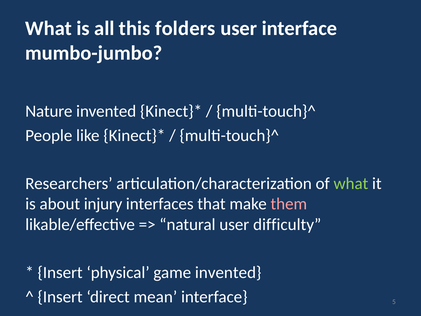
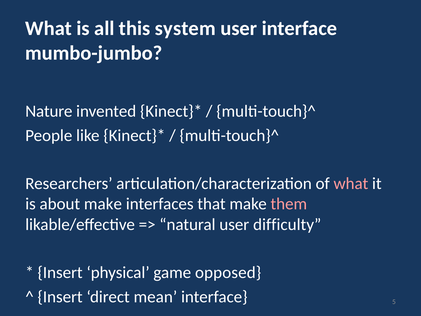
folders: folders -> system (185, 28)
what colour: light green -> pink (351, 184)
about injury: injury -> make (103, 204)
game invented: invented -> opposed (228, 272)
